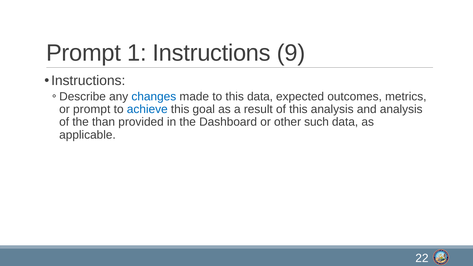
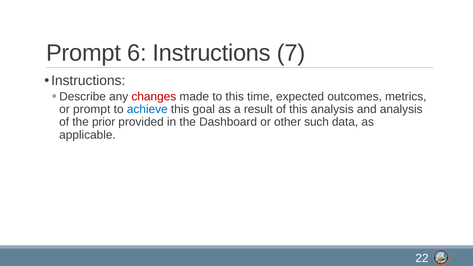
1: 1 -> 6 (137, 53)
9: 9 -> 7 (291, 53)
changes colour: blue -> red (154, 97)
this data: data -> time (260, 97)
than: than -> prior (104, 122)
